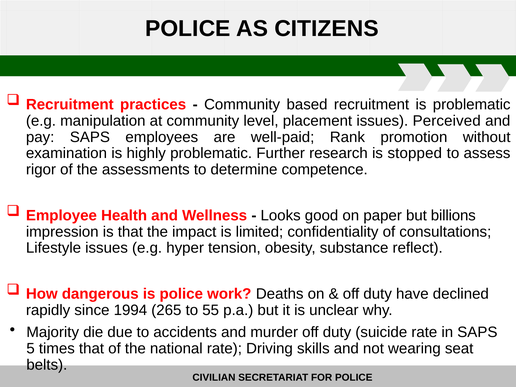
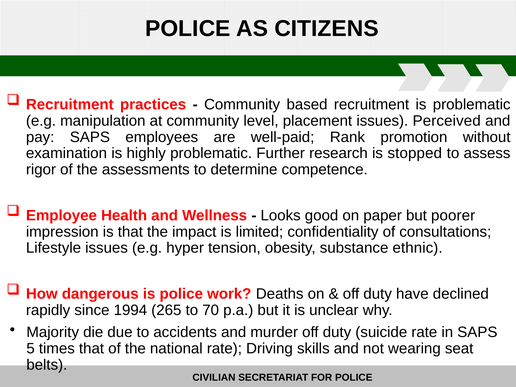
billions: billions -> poorer (453, 216)
reflect: reflect -> ethnic (418, 248)
55: 55 -> 70 (211, 310)
